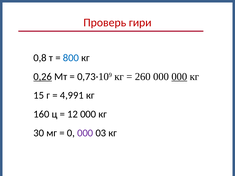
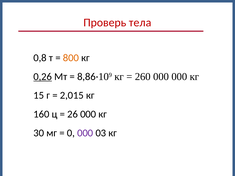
гири: гири -> тела (140, 23)
800 colour: blue -> orange (71, 58)
0,73: 0,73 -> 8,86 (86, 77)
000 underline: present -> none (179, 77)
4,991: 4,991 -> 2,015 (72, 96)
12: 12 -> 26 (73, 114)
